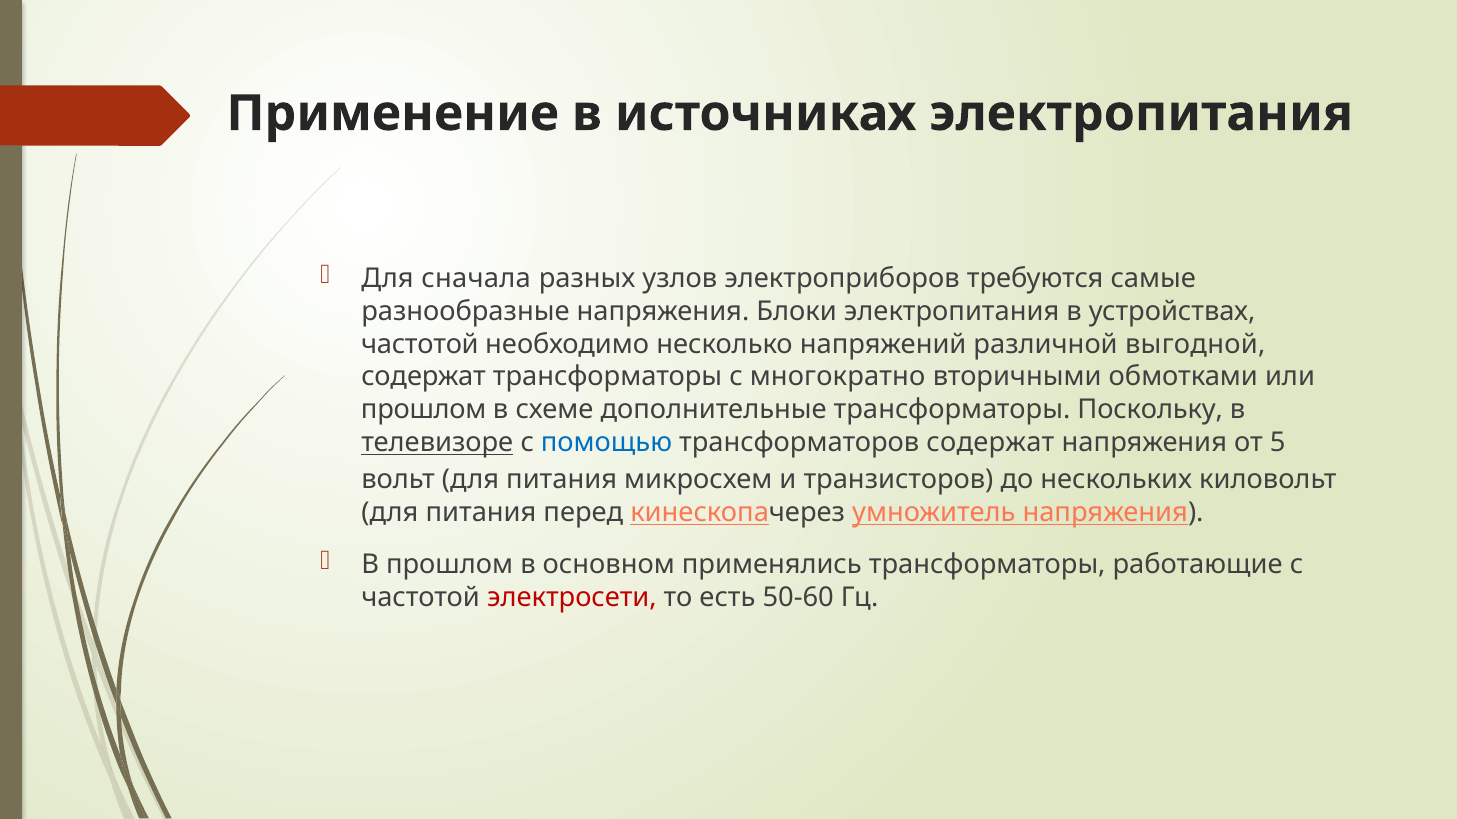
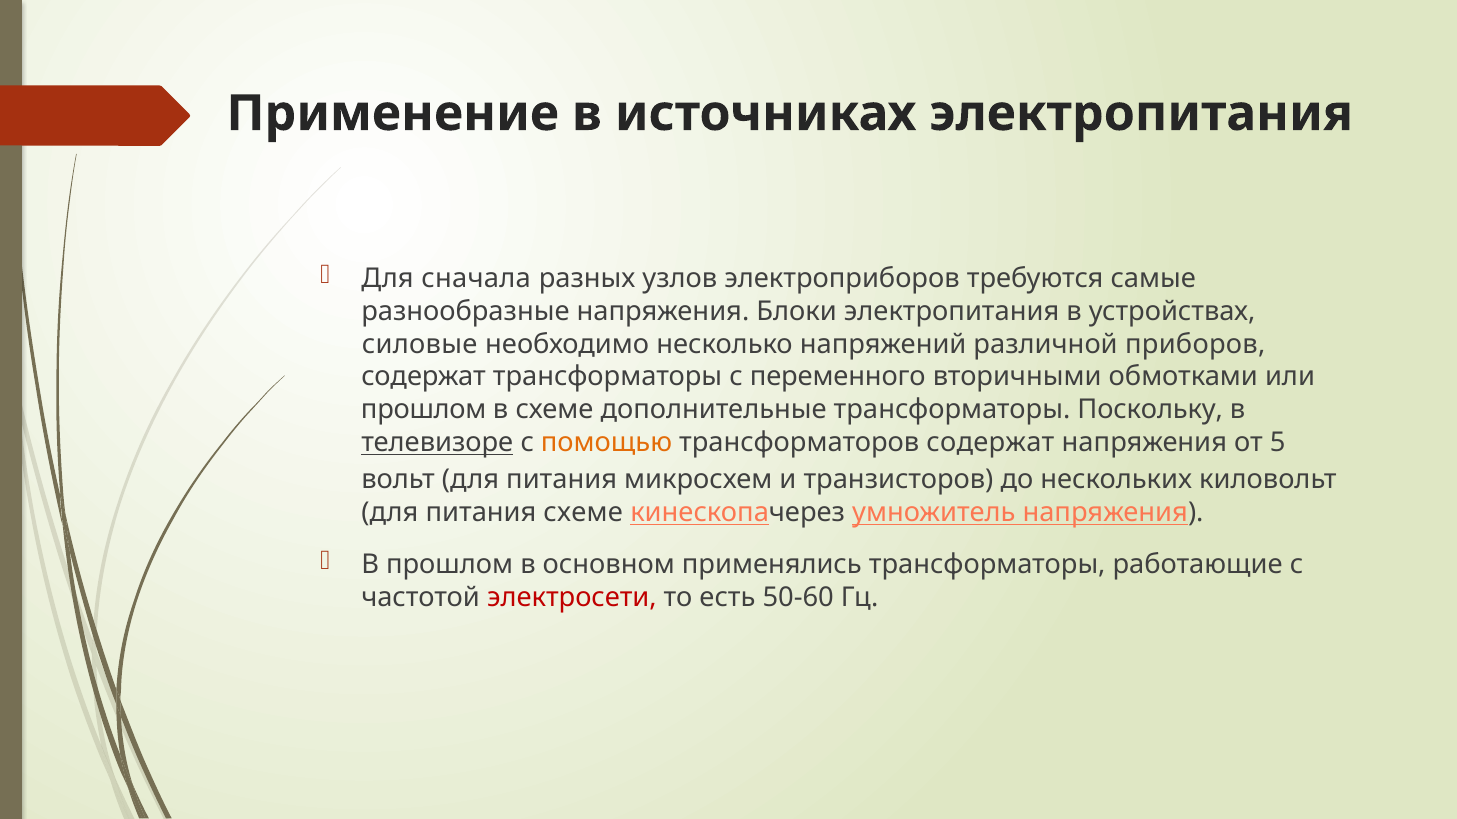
частотой: частотой -> силовые (420, 344)
выгодной: выгодной -> приборов (1195, 344)
многократно: многократно -> переменного (838, 377)
помощью colour: blue -> orange (607, 443)
питания перед: перед -> схеме (583, 513)
